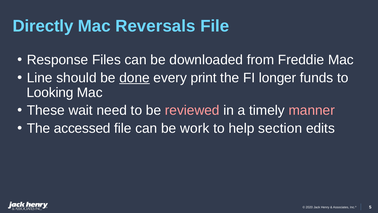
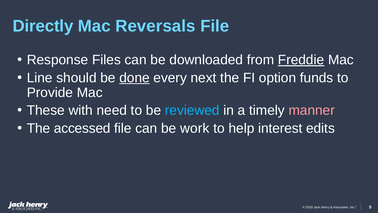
Freddie underline: none -> present (301, 60)
print: print -> next (204, 78)
longer: longer -> option (278, 78)
Looking: Looking -> Provide (50, 92)
wait: wait -> with (81, 110)
reviewed colour: pink -> light blue (192, 110)
section: section -> interest (280, 128)
